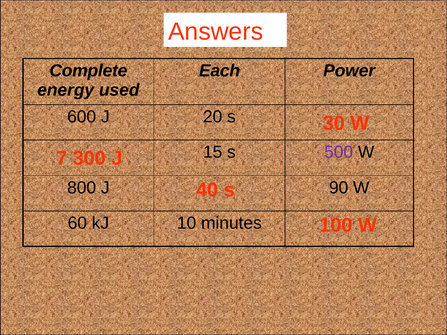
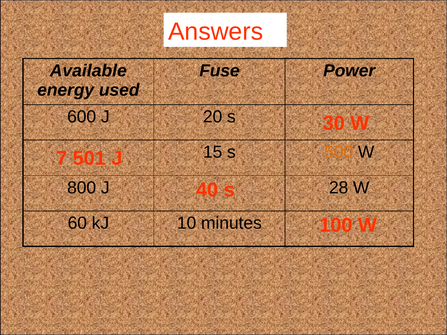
Complete: Complete -> Available (88, 71)
Each: Each -> Fuse (219, 71)
500 colour: purple -> orange (339, 152)
300: 300 -> 501 (89, 158)
90: 90 -> 28 (339, 188)
